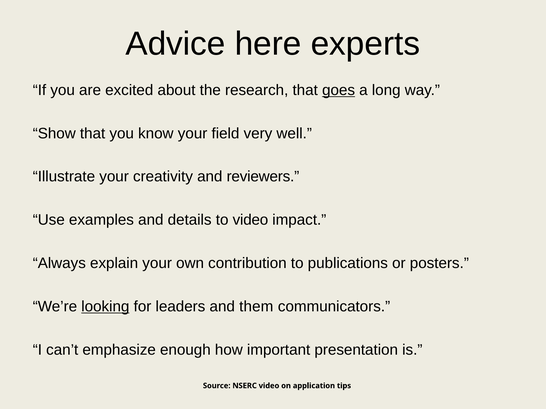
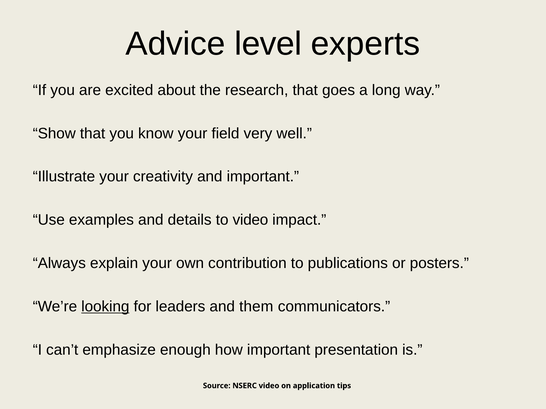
here: here -> level (268, 44)
goes underline: present -> none (339, 90)
and reviewers: reviewers -> important (263, 177)
